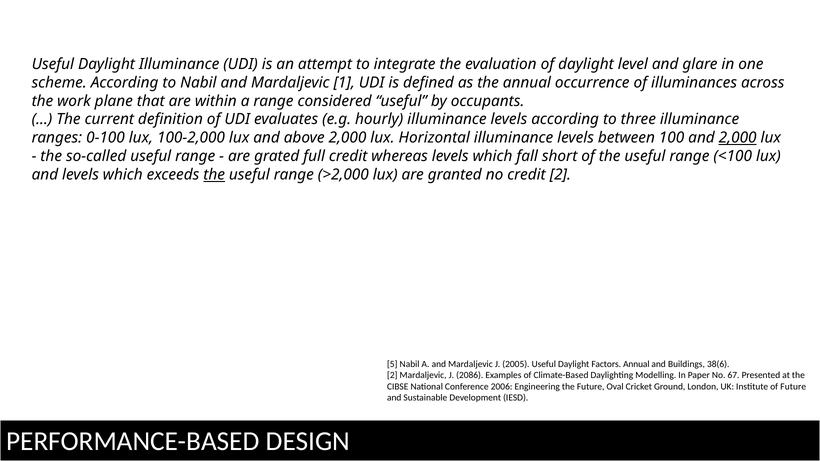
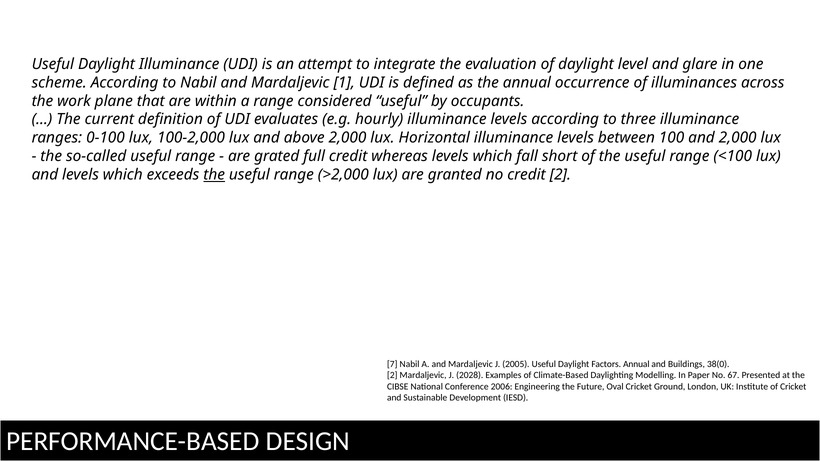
2,000 underline: present -> none (738, 138)
5: 5 -> 7 (392, 364)
38(6: 38(6 -> 38(0 (718, 364)
2086: 2086 -> 2028 (470, 375)
of Future: Future -> Cricket (793, 387)
